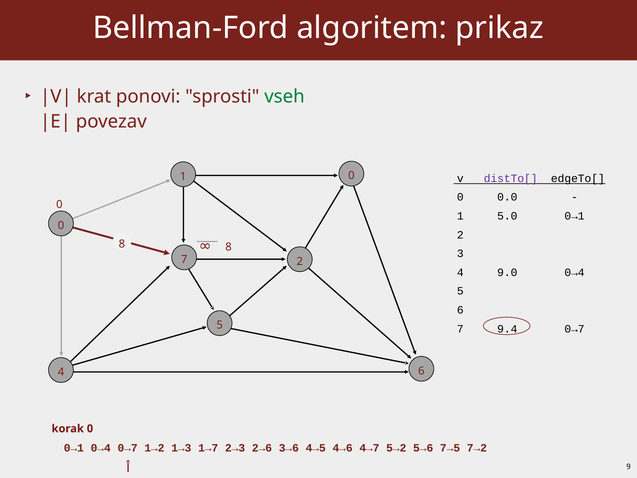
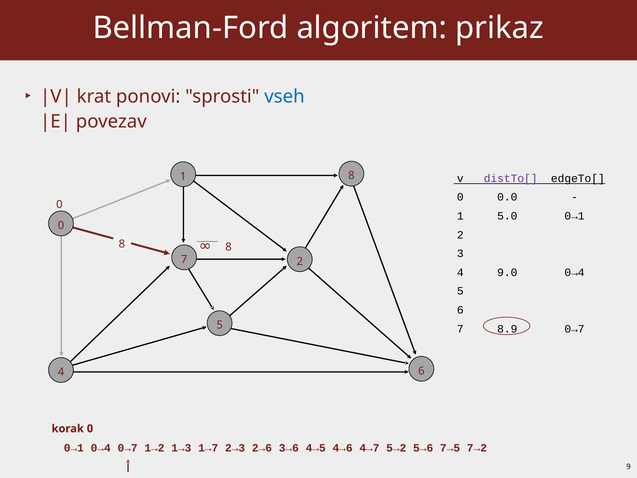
vseh colour: green -> blue (284, 97)
1 0: 0 -> 8 (351, 176)
9.4: 9.4 -> 8.9 (507, 329)
